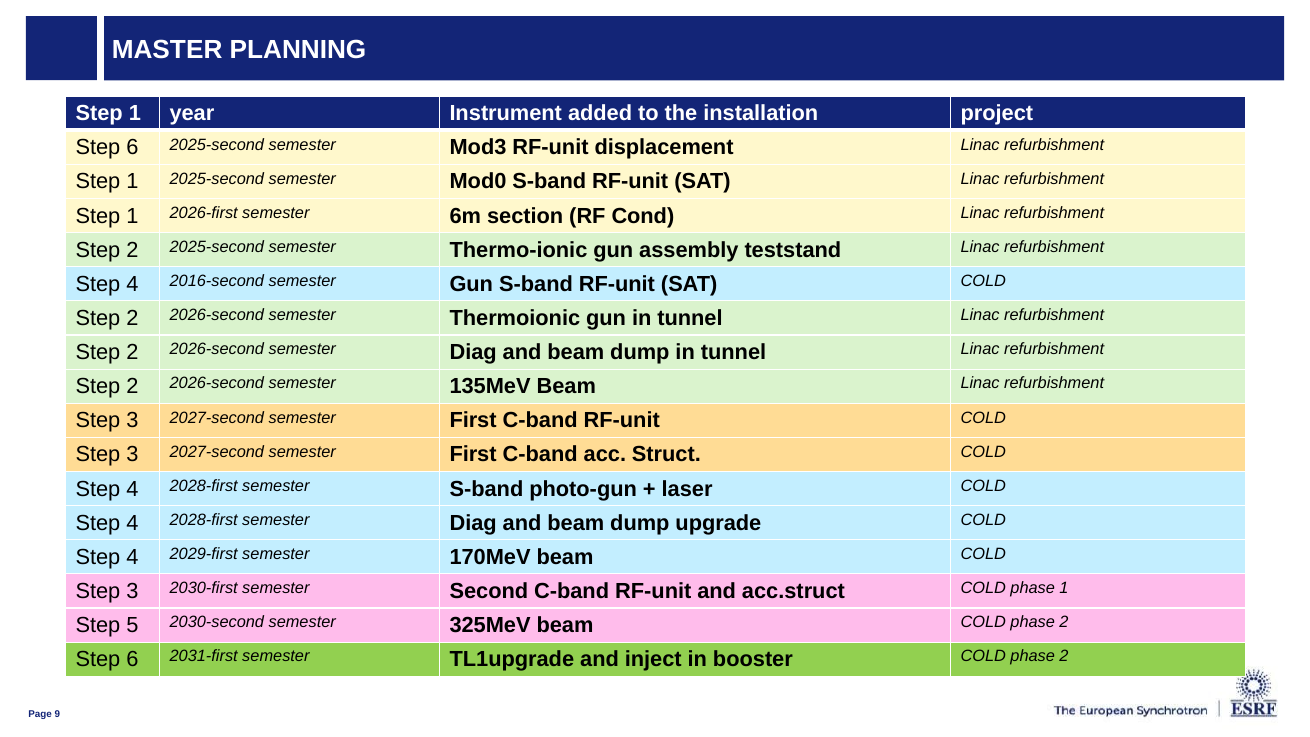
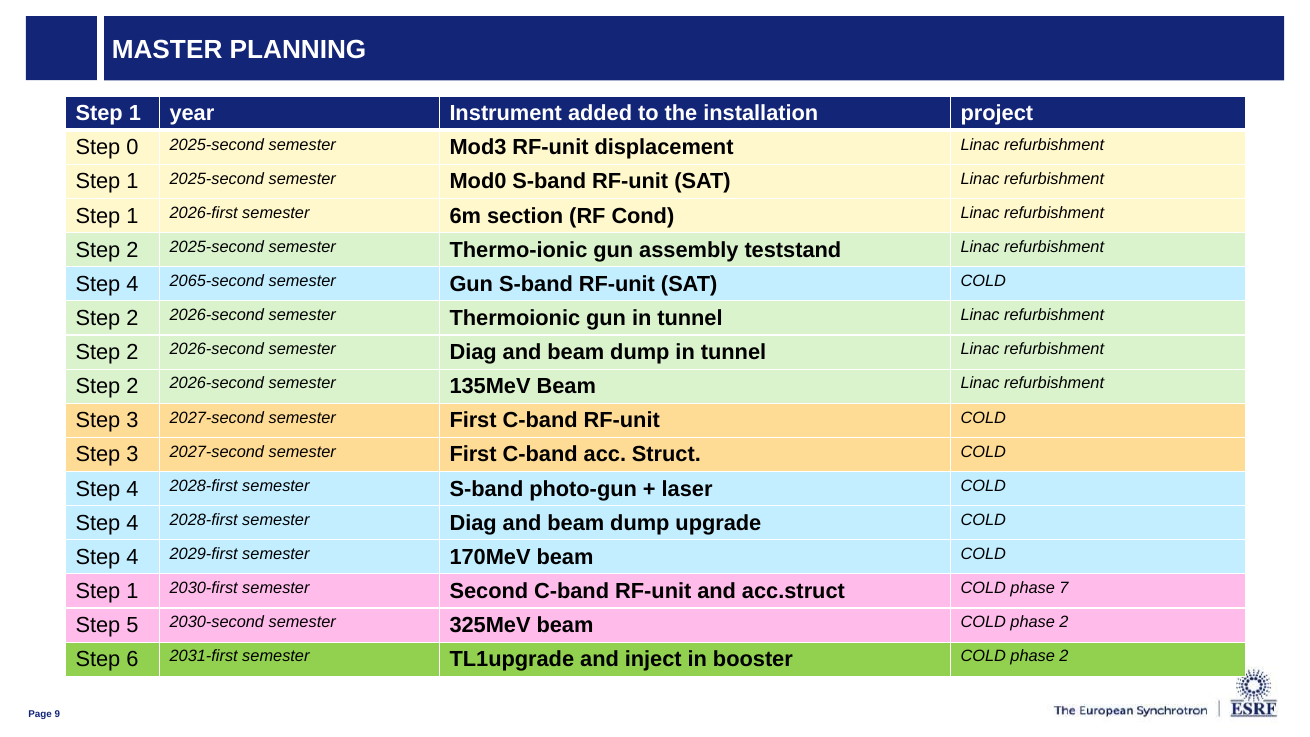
6: 6 -> 0 (132, 148)
2016-second: 2016-second -> 2065-second (217, 281)
3: 3 -> 1 (132, 591)
phase 1: 1 -> 7 (1064, 588)
